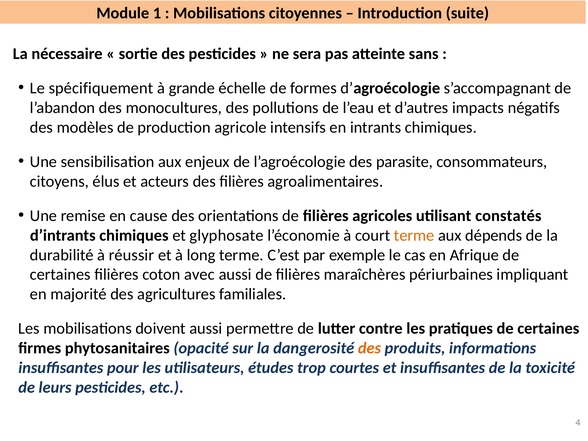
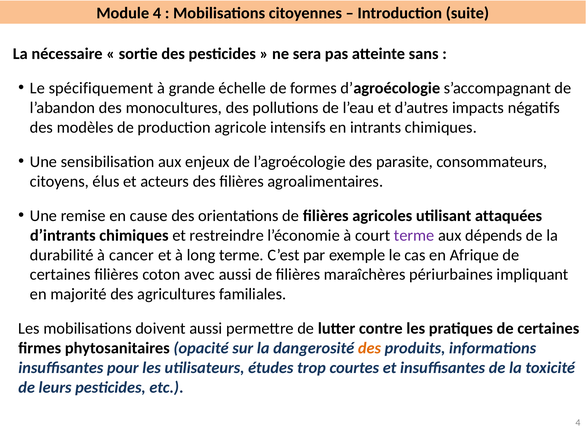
Module 1: 1 -> 4 (157, 13)
constatés: constatés -> attaquées (508, 216)
glyphosate: glyphosate -> restreindre (227, 235)
terme colour: orange -> purple (414, 235)
réussir: réussir -> cancer (132, 255)
